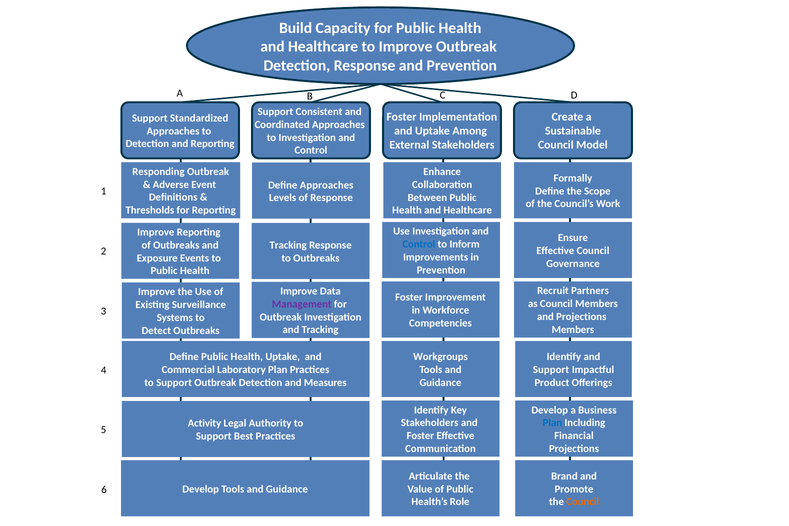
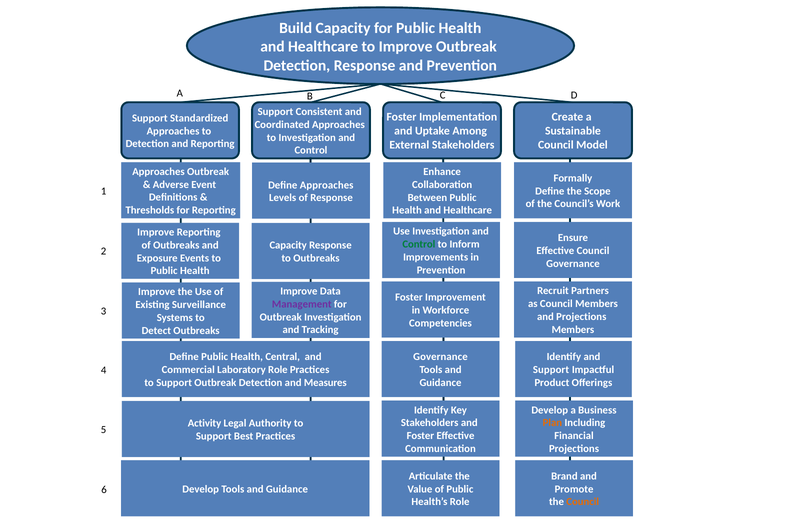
Responding: Responding -> Approaches (158, 172)
Control colour: blue -> green (419, 244)
Tracking: Tracking -> Capacity (288, 245)
Health Uptake: Uptake -> Central (283, 357)
Workgroups: Workgroups -> Governance (440, 357)
Laboratory Plan: Plan -> Role (278, 370)
Plan colour: blue -> orange (552, 423)
